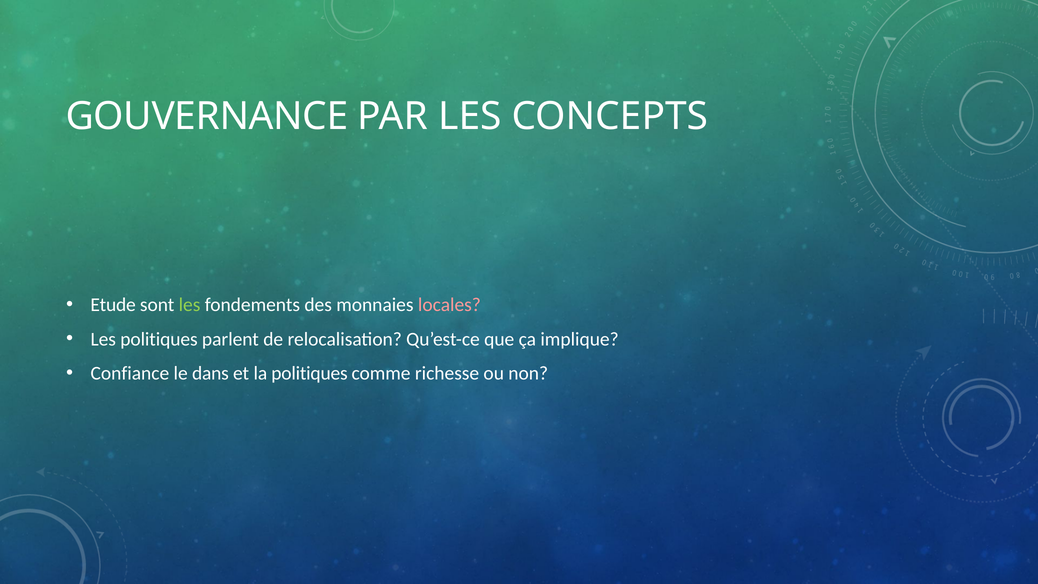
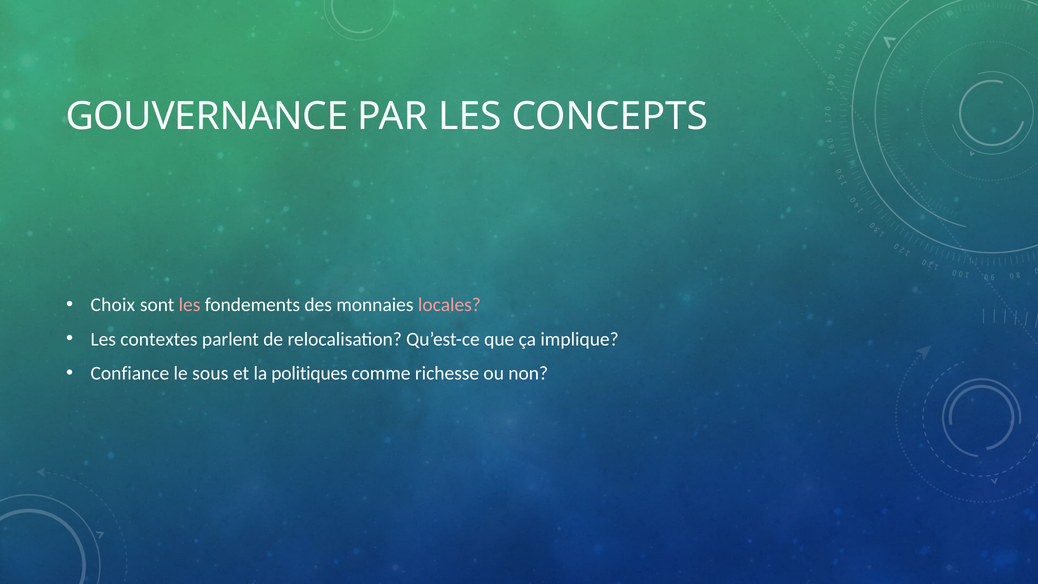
Etude: Etude -> Choix (113, 305)
les colour: light green -> pink (190, 305)
Les politiques: politiques -> contextes (159, 339)
dans: dans -> sous (210, 373)
